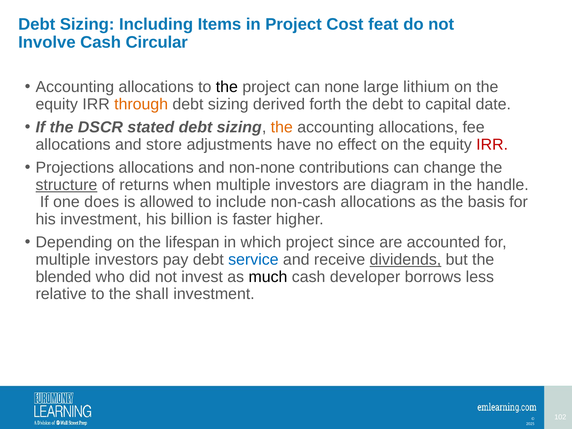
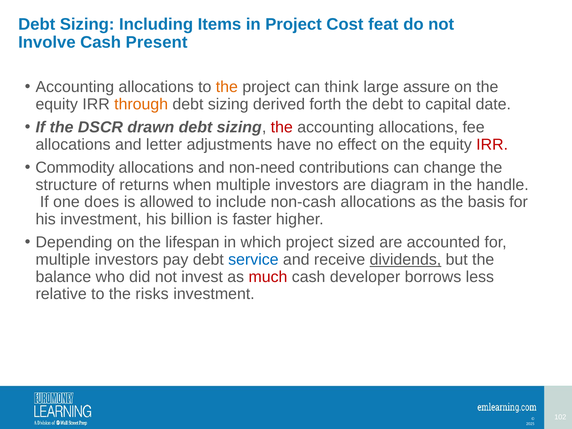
Circular: Circular -> Present (157, 42)
the colour: black -> orange (227, 87)
none: none -> think (342, 87)
lithium: lithium -> assure (427, 87)
stated: stated -> drawn (151, 127)
the colour: orange -> red (282, 127)
store: store -> letter (164, 145)
Projections: Projections -> Commodity (75, 168)
non-none: non-none -> non-need (262, 168)
structure underline: present -> none (66, 185)
since: since -> sized (356, 242)
blended: blended -> balance (63, 277)
much colour: black -> red (268, 277)
shall: shall -> risks (152, 294)
